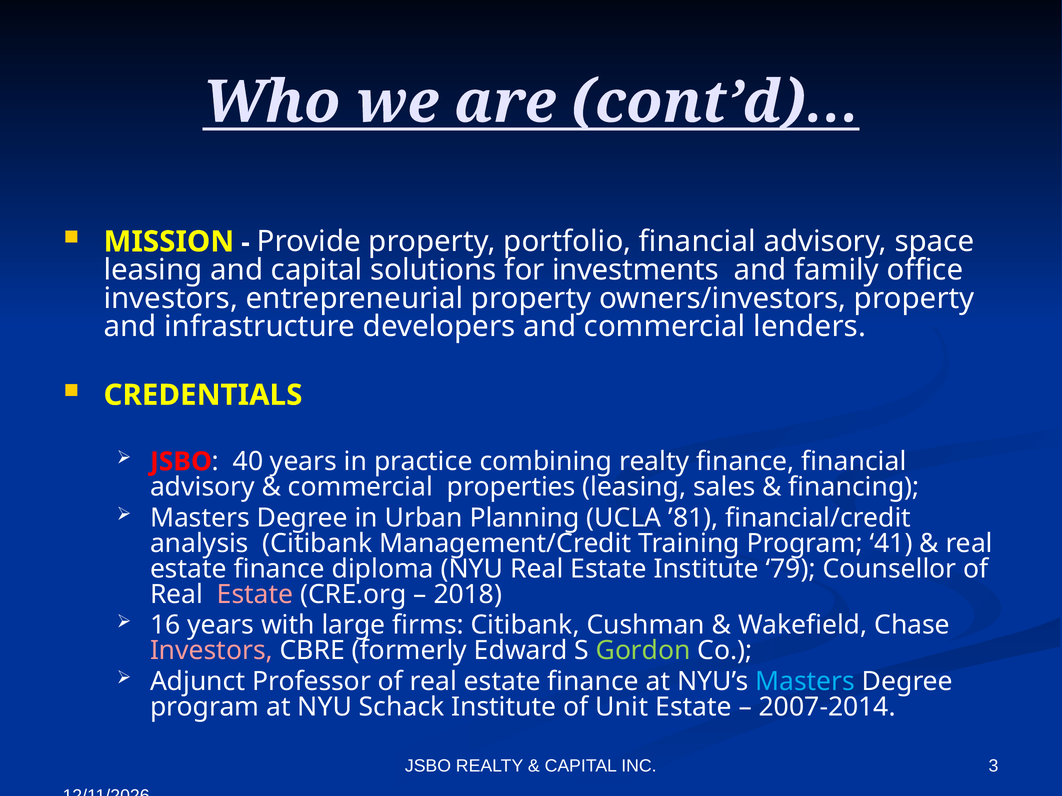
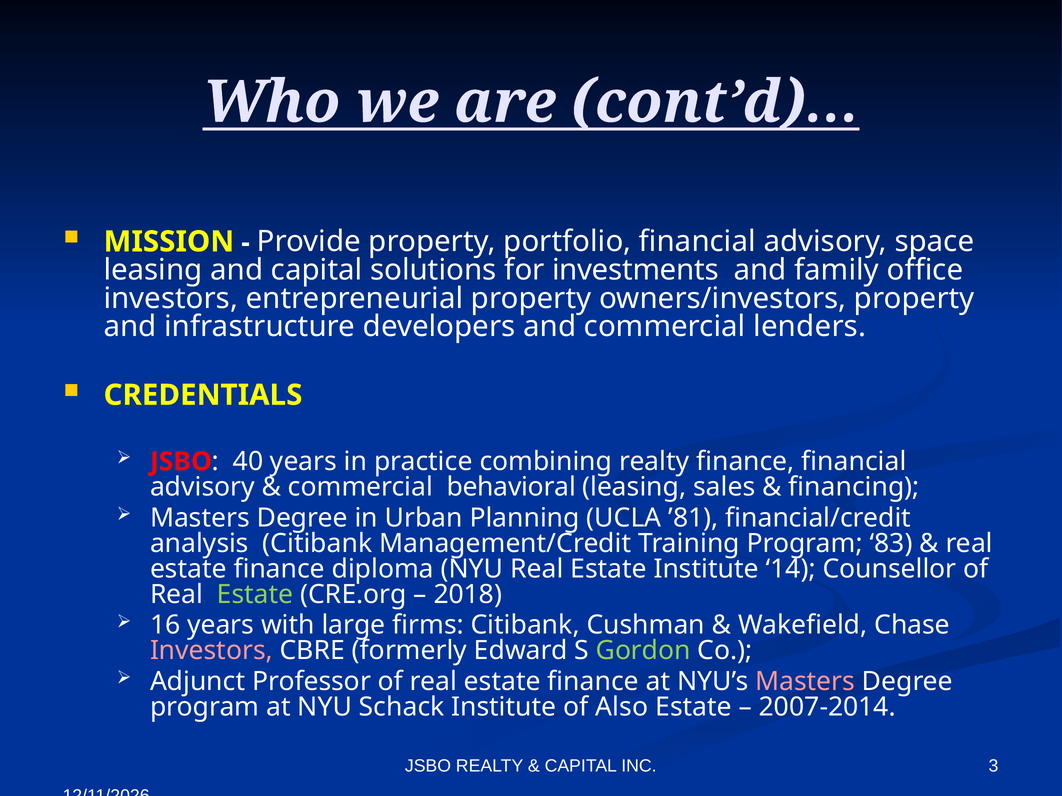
properties: properties -> behavioral (511, 487)
41: 41 -> 83 (891, 544)
79: 79 -> 14 (791, 569)
Estate colour: pink -> light green (255, 595)
Masters colour: light blue -> pink (805, 682)
Unit: Unit -> Also (622, 707)
